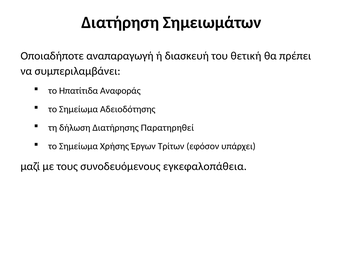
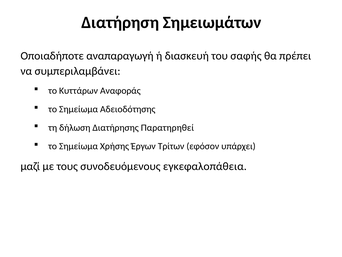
θετική: θετική -> σαφής (246, 56)
Ηπατίτιδα: Ηπατίτιδα -> Κυττάρων (78, 91)
